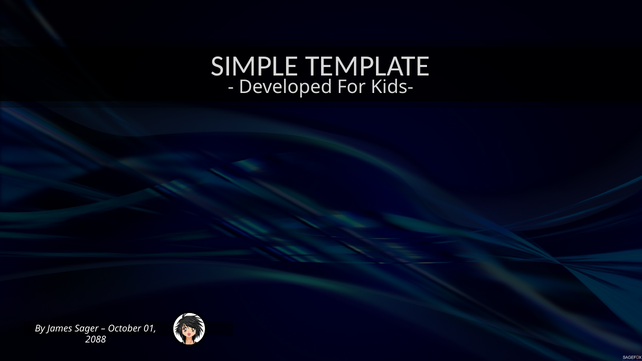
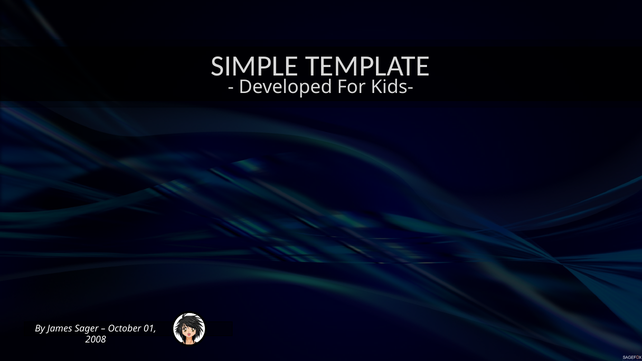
2088: 2088 -> 2008 (96, 340)
